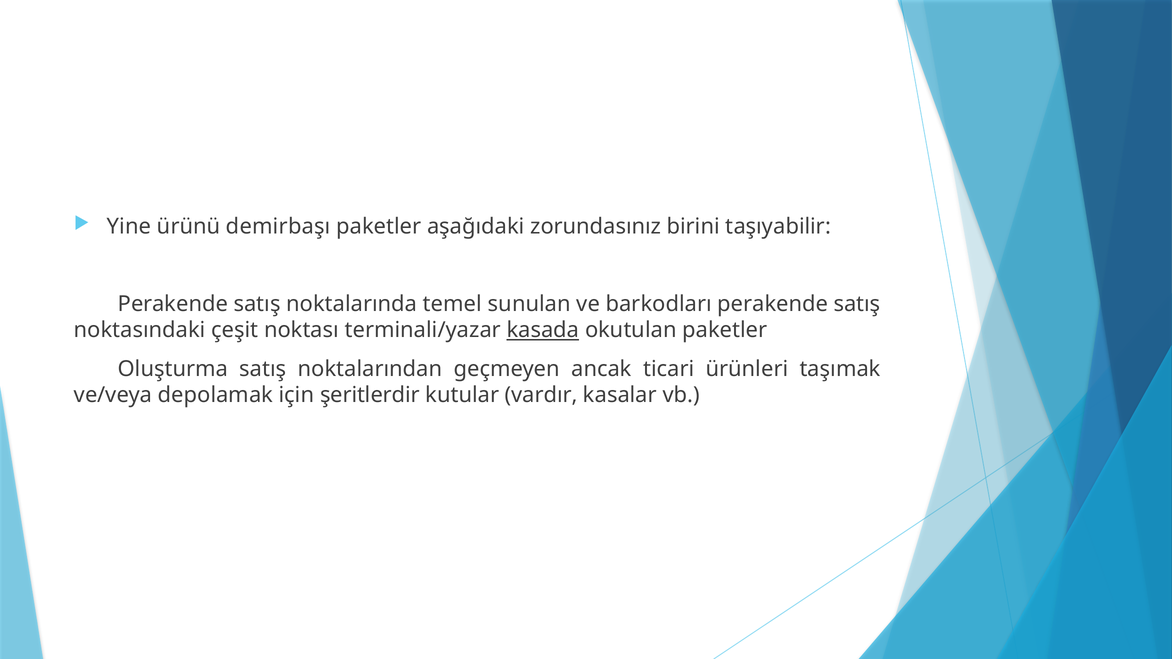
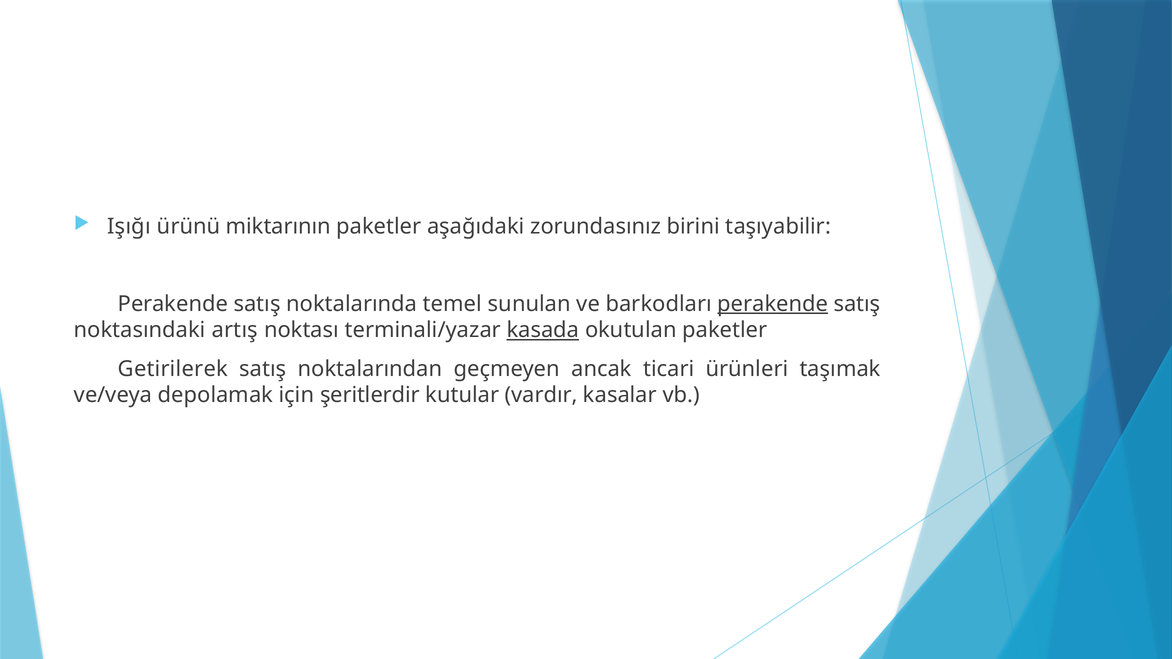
Yine: Yine -> Işığı (129, 227)
demirbaşı: demirbaşı -> miktarının (278, 227)
perakende underline: none -> present (773, 304)
çeşit: çeşit -> artış (235, 330)
Oluşturma: Oluşturma -> Getirilerek (173, 369)
